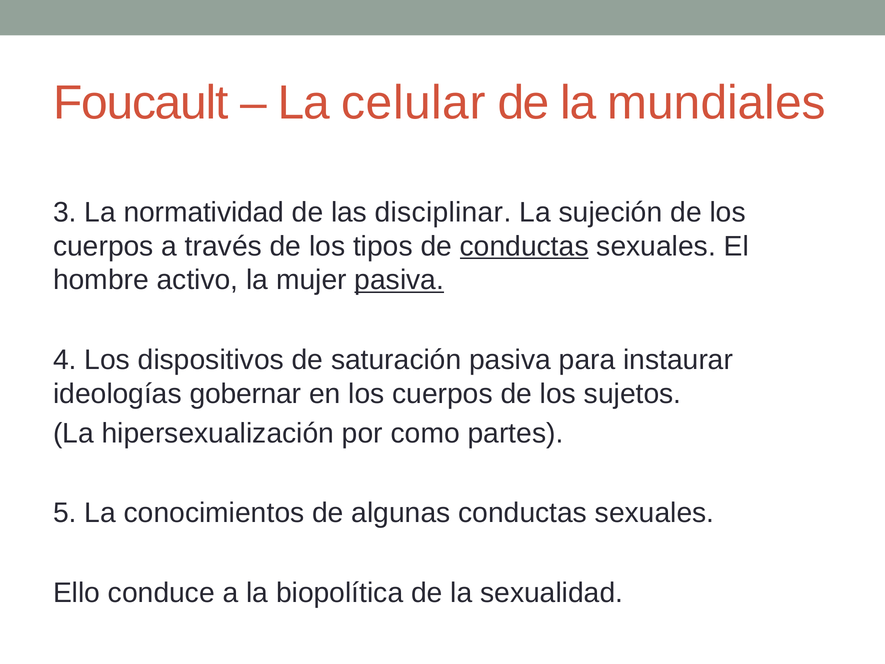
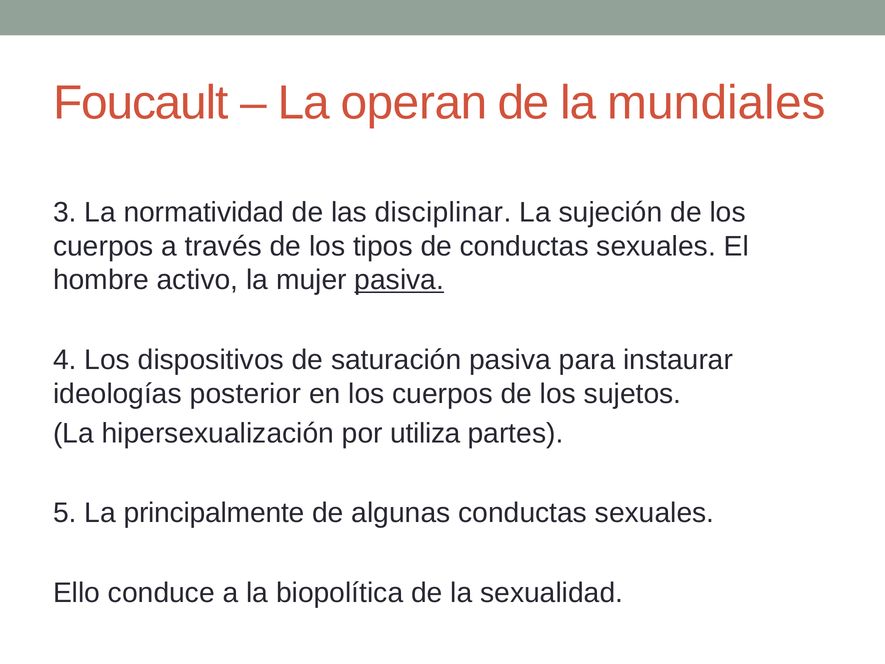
celular: celular -> operan (414, 103)
conductas underline: present -> none (524, 246)
gobernar: gobernar -> posterior (245, 394)
como: como -> utiliza (425, 433)
conocimientos: conocimientos -> principalmente (214, 513)
